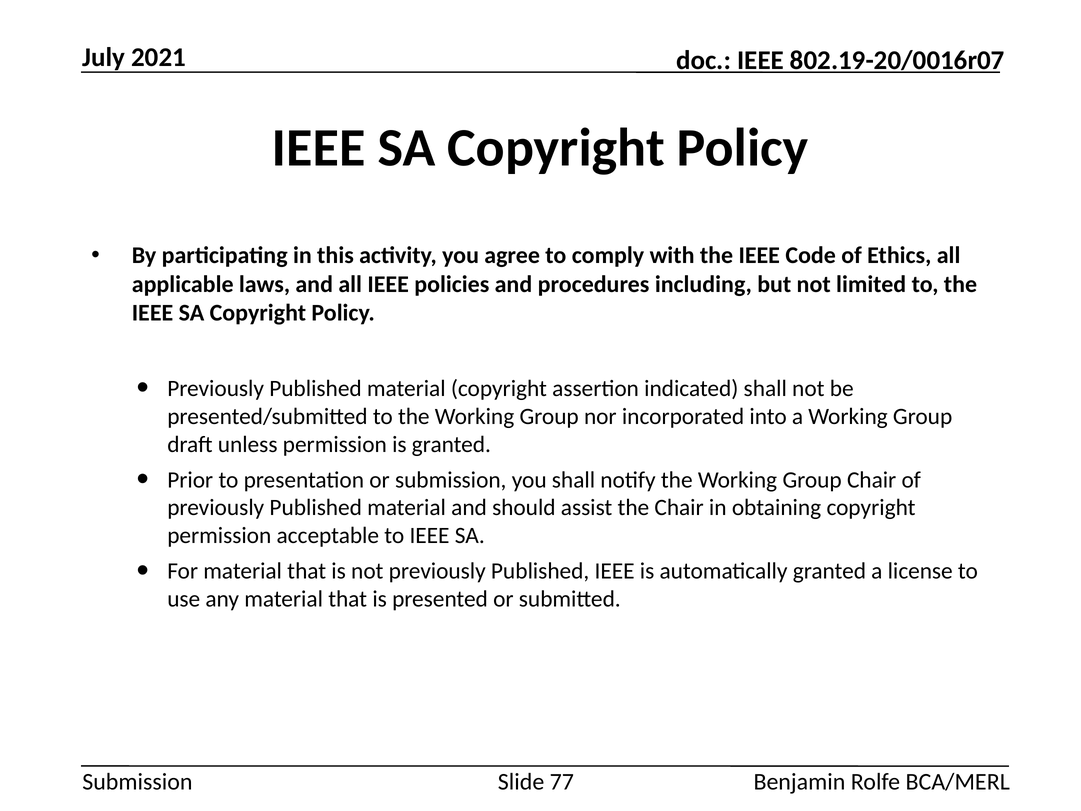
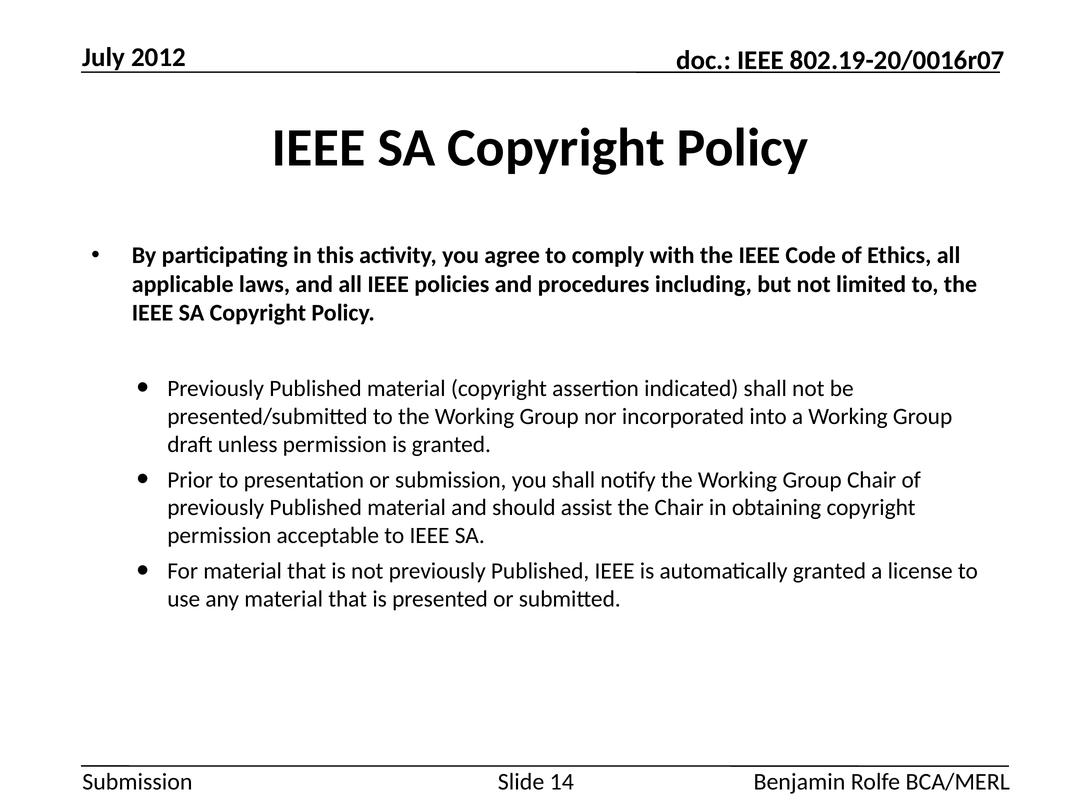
2021: 2021 -> 2012 (159, 57)
77: 77 -> 14 (562, 782)
